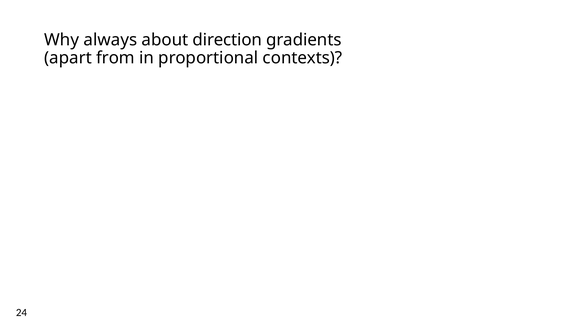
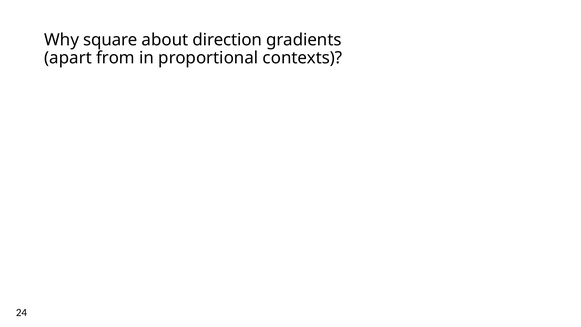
always: always -> square (110, 40)
